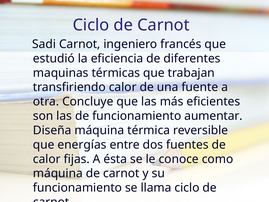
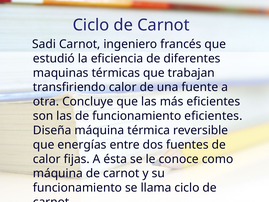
funcionamiento aumentar: aumentar -> eficientes (213, 116)
